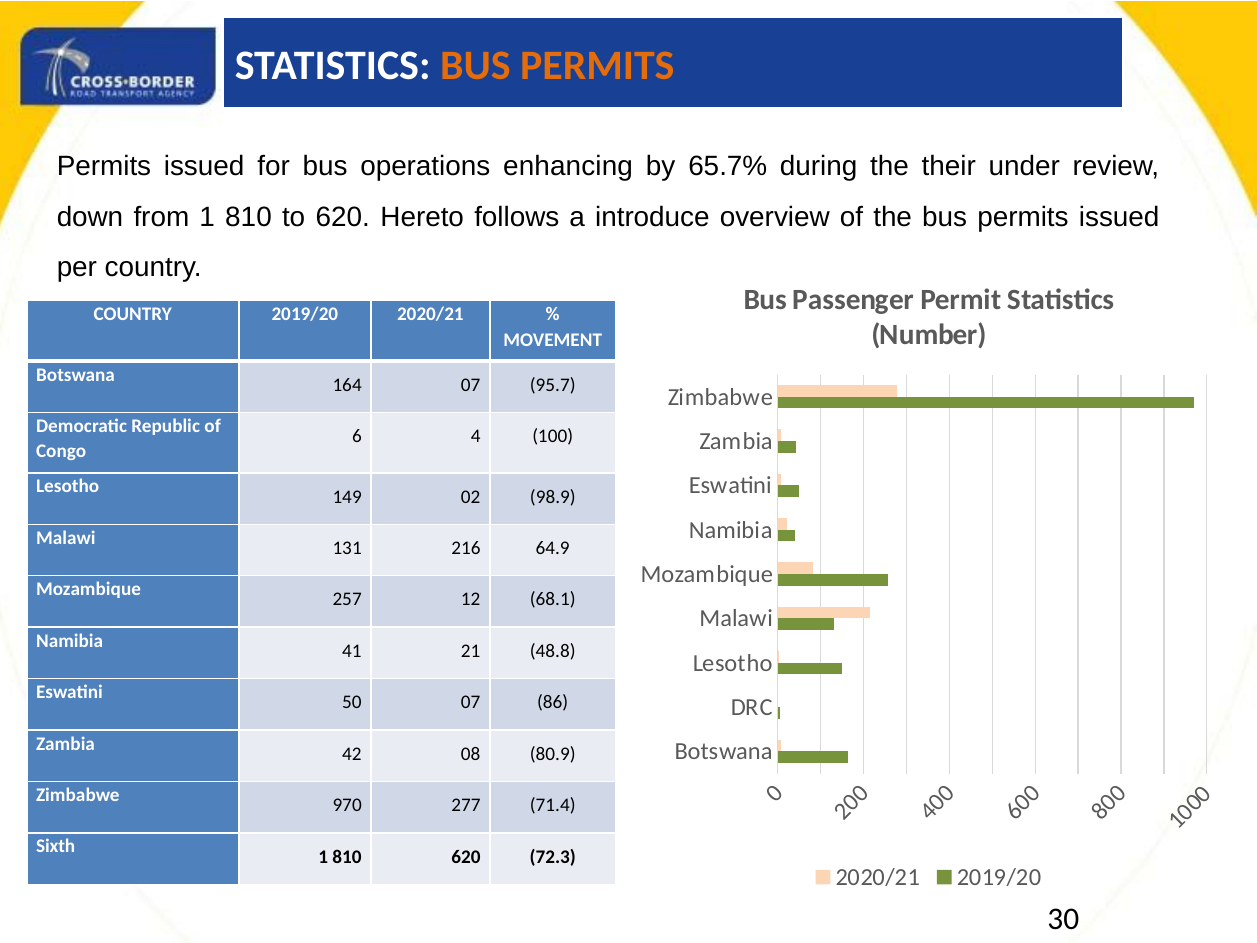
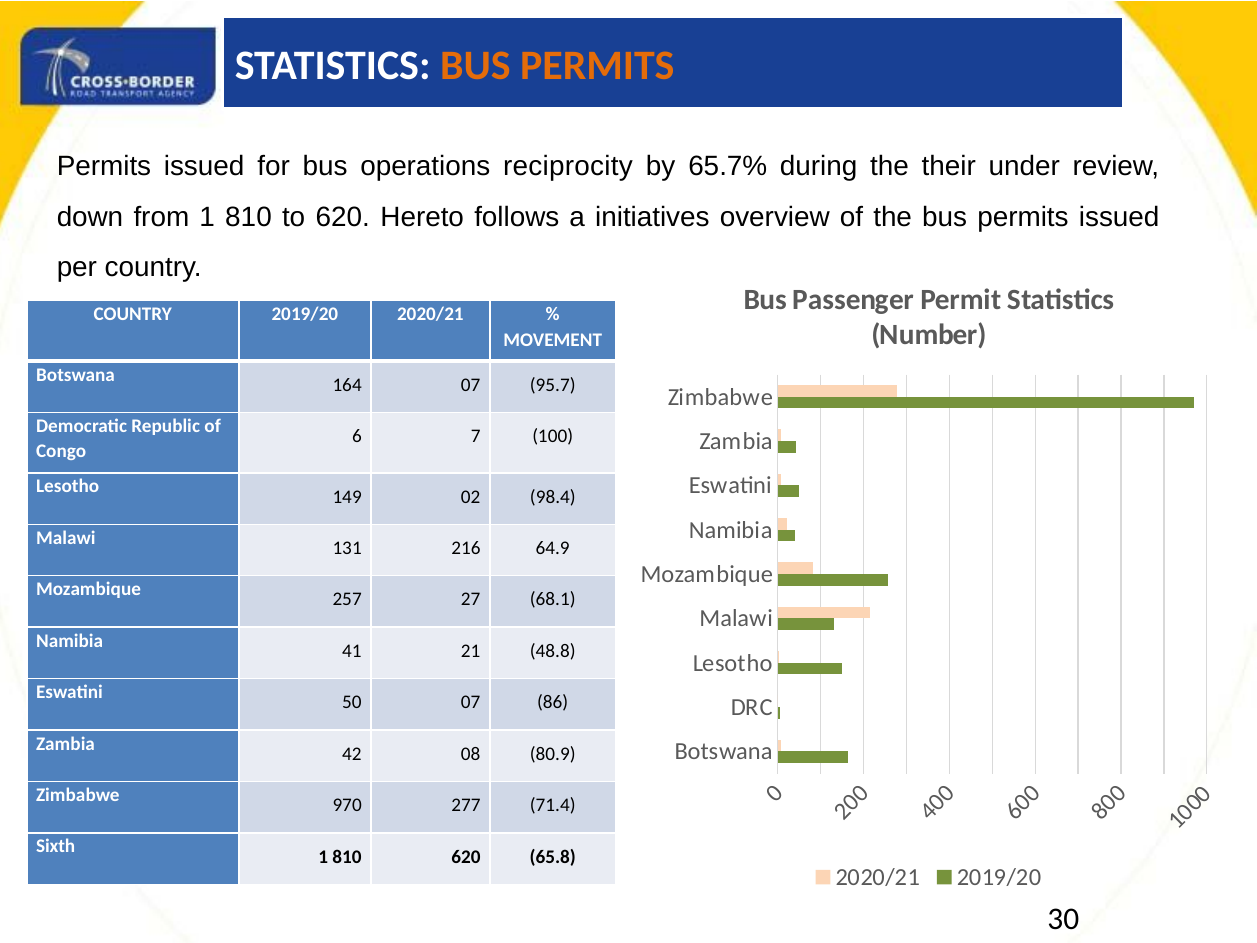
enhancing: enhancing -> reciprocity (568, 167)
introduce: introduce -> initiatives (652, 217)
6 4: 4 -> 7 (476, 436)
98.9: 98.9 -> 98.4 (553, 497)
12: 12 -> 27 (471, 599)
72.3: 72.3 -> 65.8 (553, 857)
